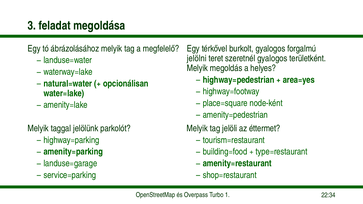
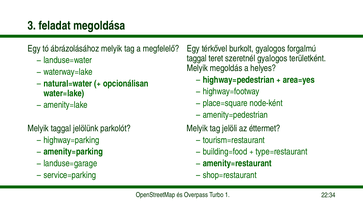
jelölni: jelölni -> taggal (197, 58)
